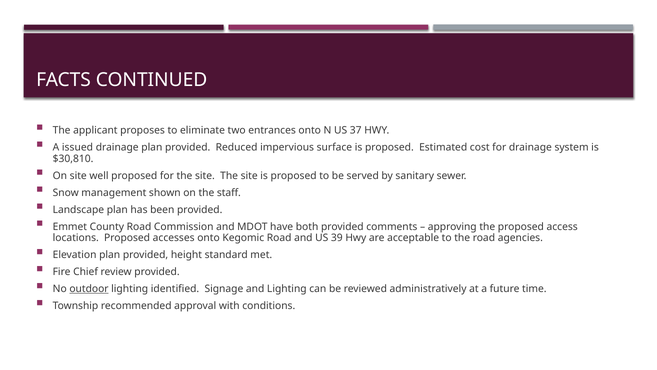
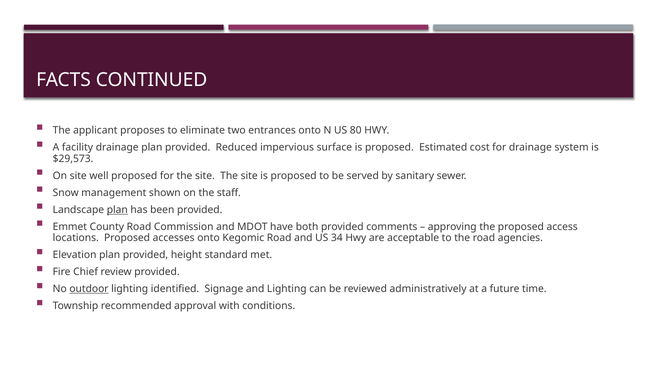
37: 37 -> 80 (356, 130)
issued: issued -> facility (77, 147)
$30,810: $30,810 -> $29,573 (73, 158)
plan underline: none -> present (117, 209)
39: 39 -> 34 (337, 238)
